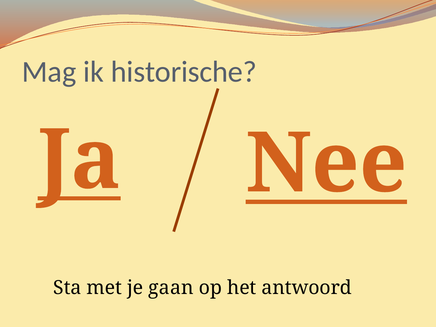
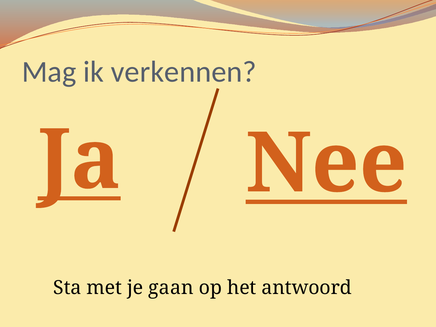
historische: historische -> verkennen (184, 72)
